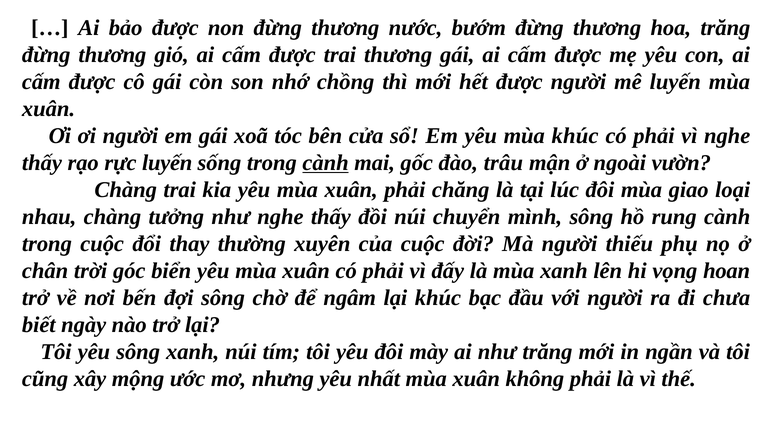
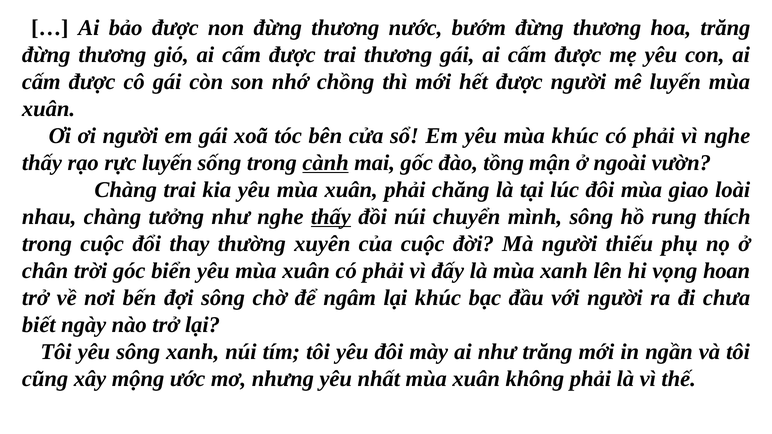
trâu: trâu -> tồng (504, 163)
loại: loại -> loài (733, 190)
thấy underline: none -> present (331, 217)
rung cành: cành -> thích (727, 217)
